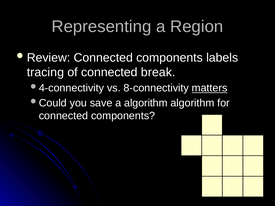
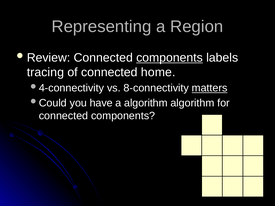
components underline: none -> present (170, 58)
break: break -> home (158, 72)
save: save -> have (101, 103)
